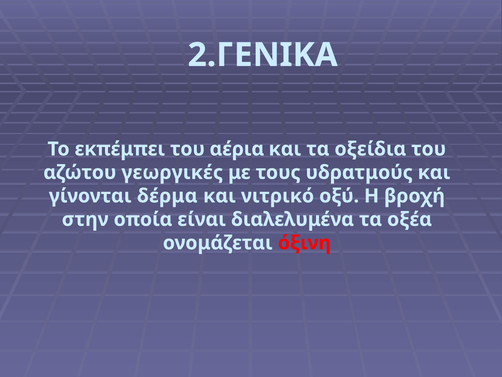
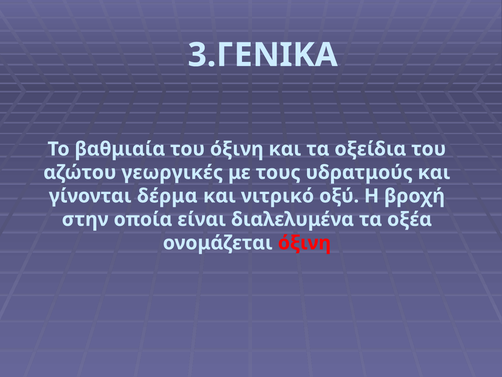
2.ΓΕΝΙΚΑ: 2.ΓΕΝΙΚΑ -> 3.ΓΕΝΙΚΑ (263, 55)
εκπέμπει: εκπέμπει -> βαθμιαία (120, 149)
του αέρια: αέρια -> όξινη (237, 149)
